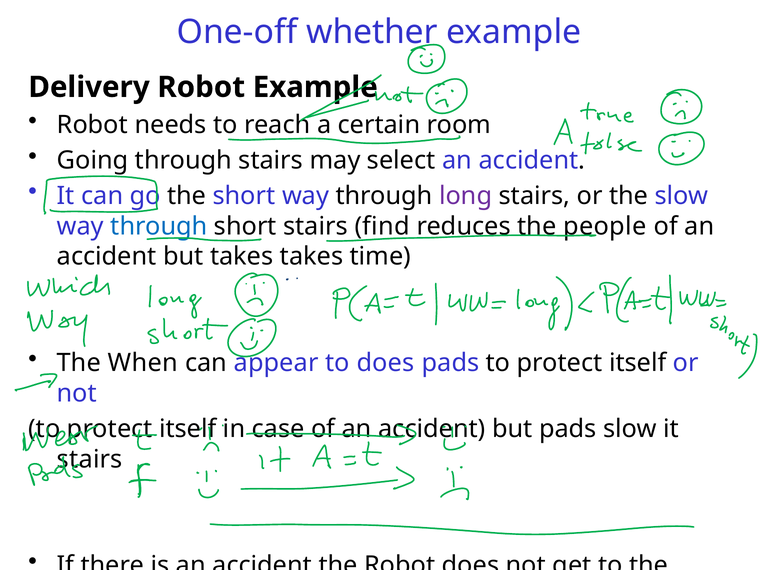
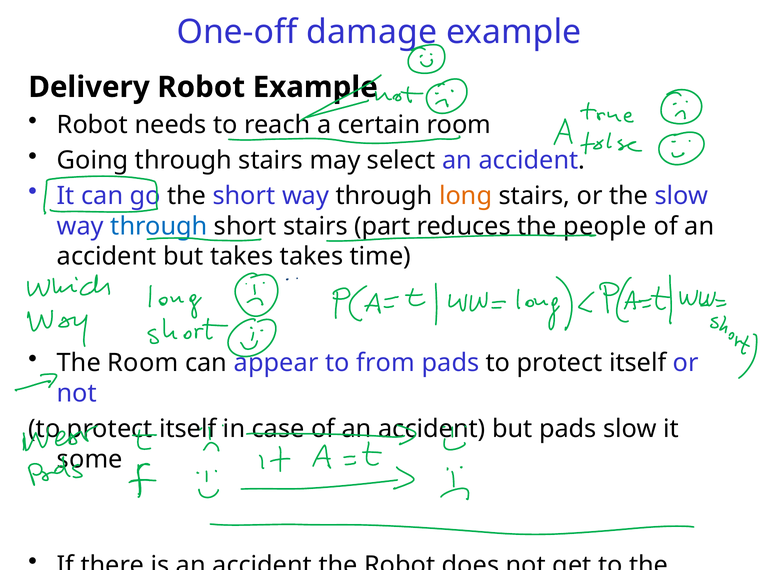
whether: whether -> damage (372, 32)
long colour: purple -> orange (466, 196)
find: find -> part (382, 226)
When: When -> Room (143, 363)
to does: does -> from (386, 363)
stairs: stairs -> some (90, 459)
